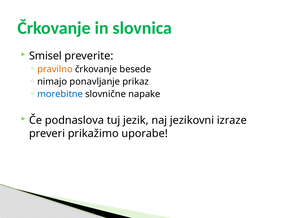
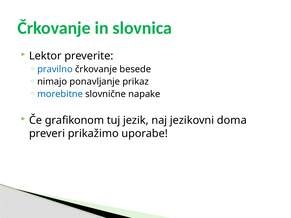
Smisel: Smisel -> Lektor (45, 56)
pravilno colour: orange -> blue (55, 69)
podnaslova: podnaslova -> grafikonom (74, 120)
izraze: izraze -> doma (232, 120)
